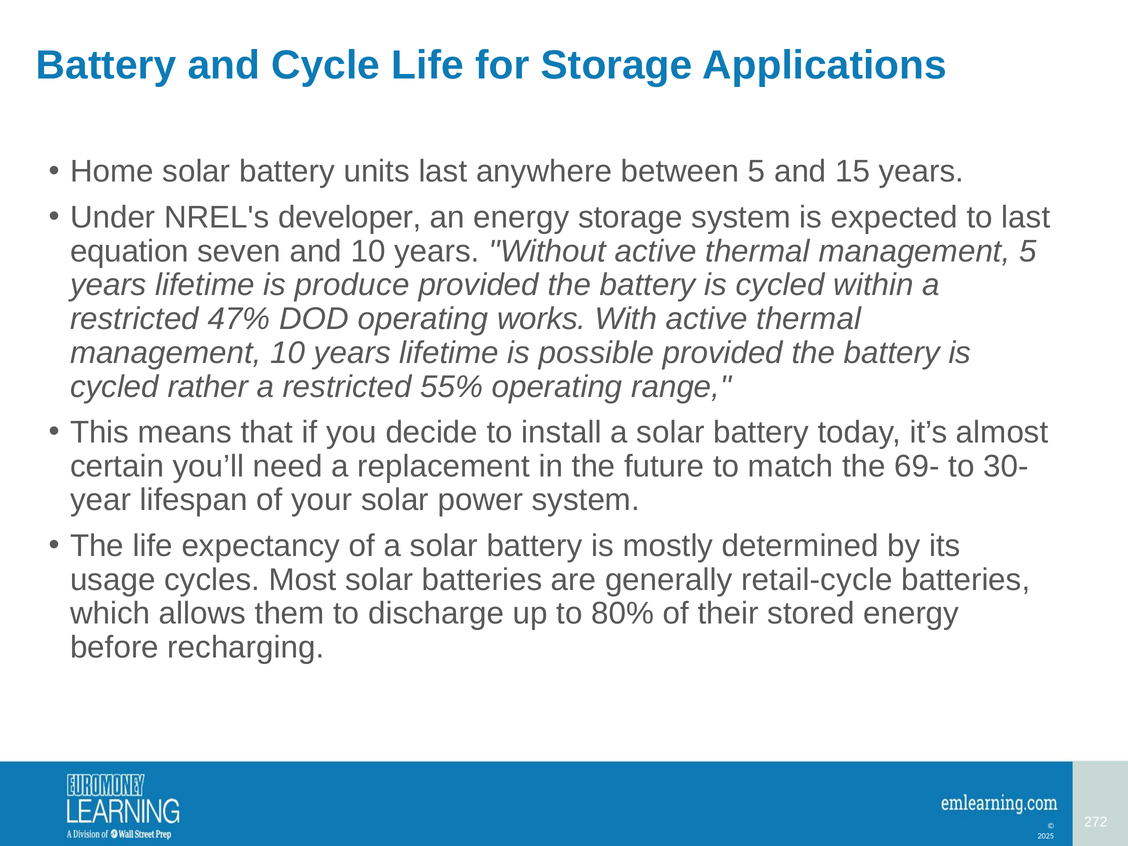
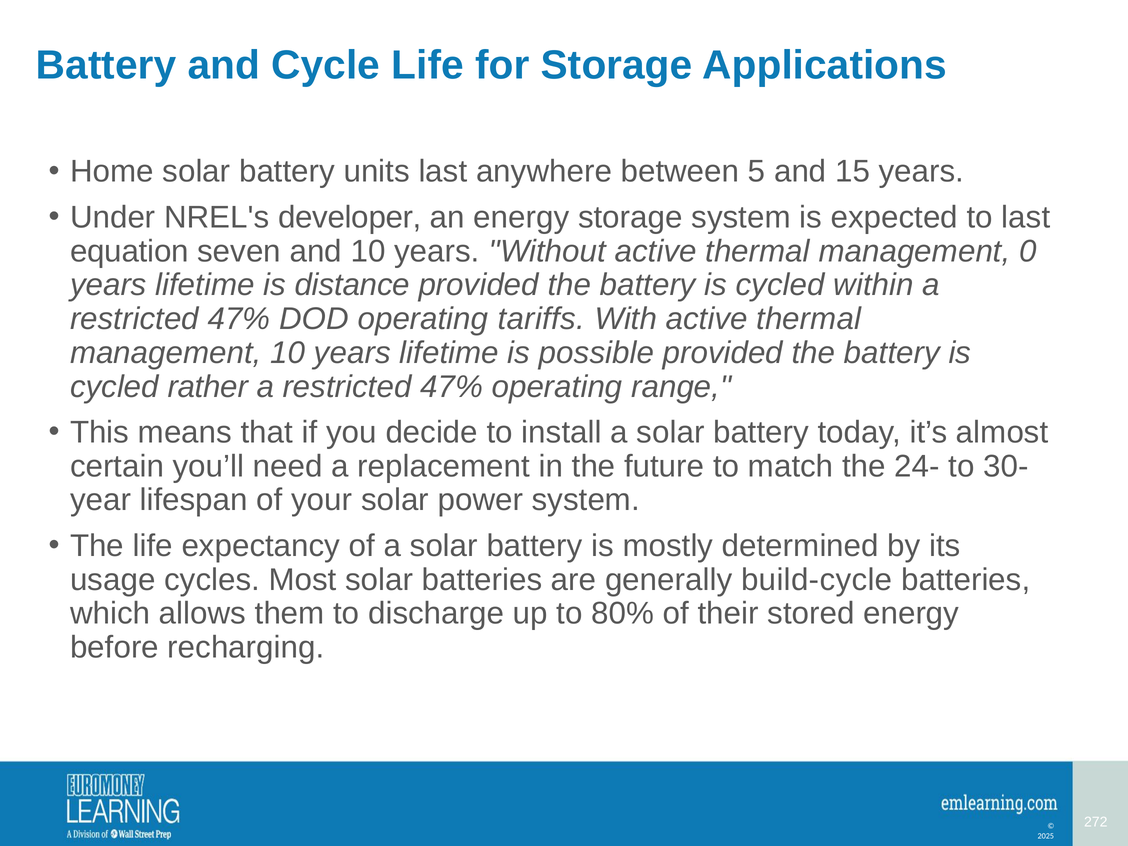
management 5: 5 -> 0 (1028, 251)
produce: produce -> distance (352, 285)
works: works -> tariffs (541, 319)
55%: 55% -> 47% (452, 387)
69-: 69- -> 24- (917, 466)
retail-cycle: retail-cycle -> build-cycle (817, 580)
